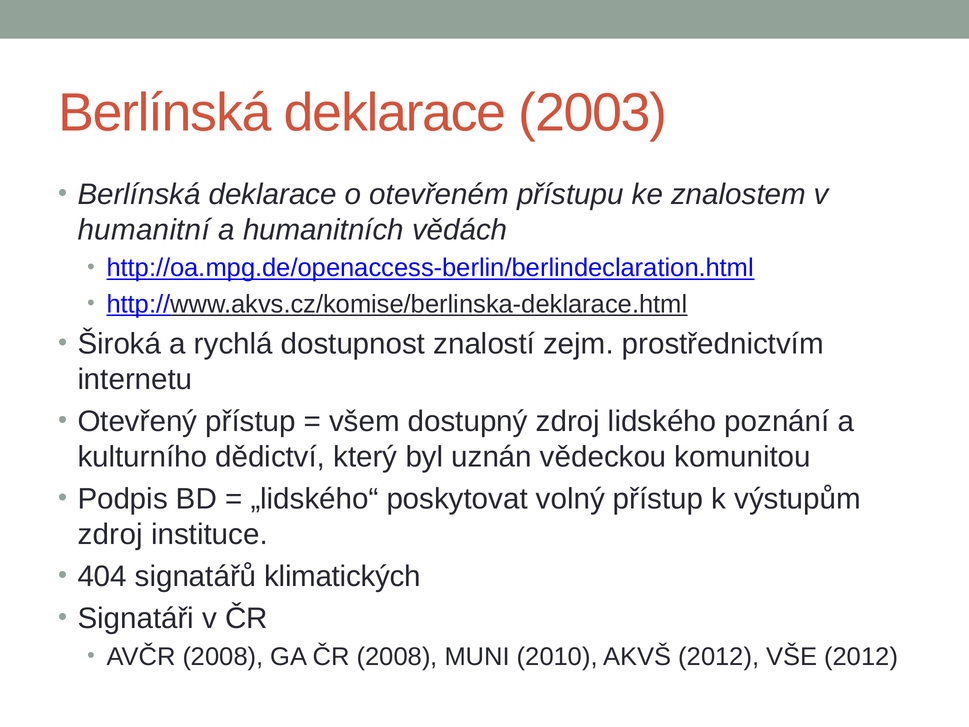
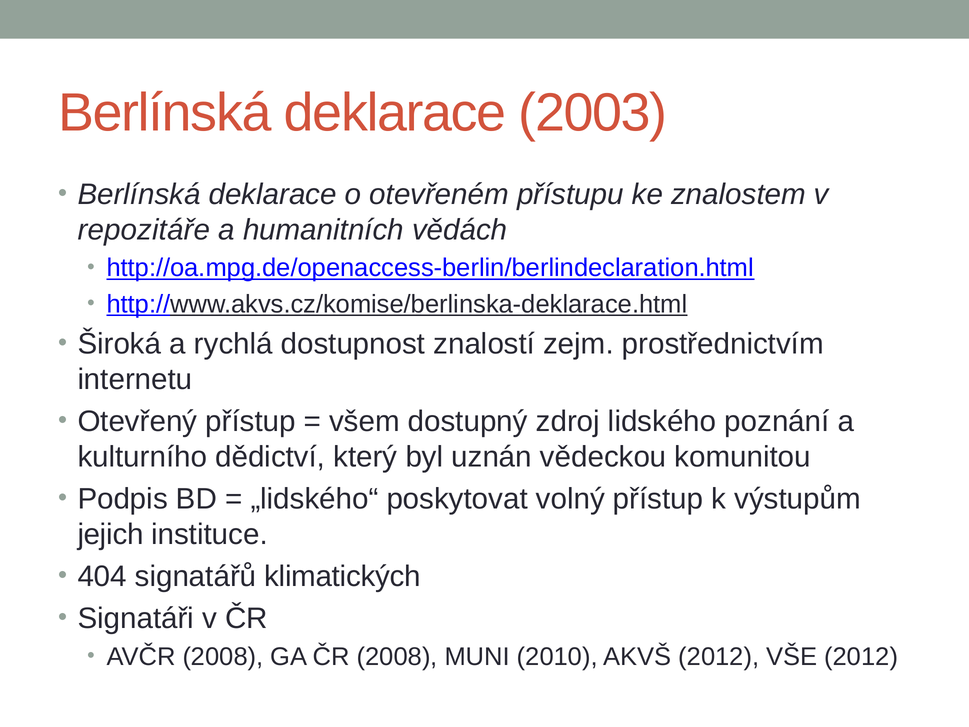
humanitní: humanitní -> repozitáře (144, 230)
zdroj: zdroj -> jejich (110, 534)
